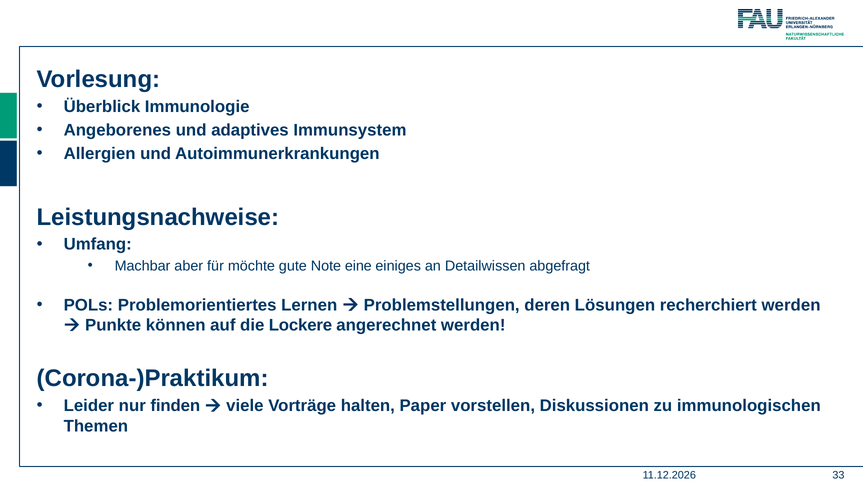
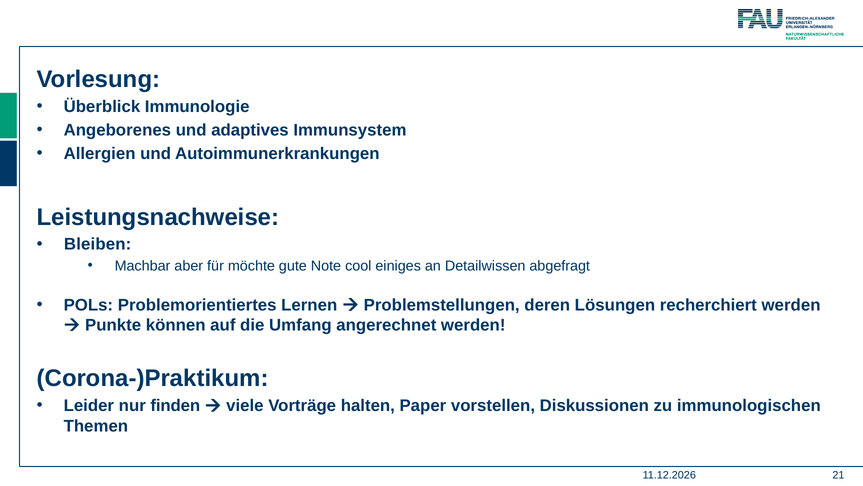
Umfang: Umfang -> Bleiben (98, 244)
eine: eine -> cool (358, 266)
Lockere: Lockere -> Umfang (300, 325)
33: 33 -> 21 (838, 474)
